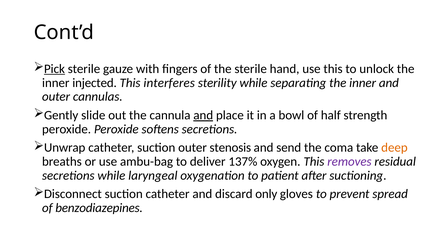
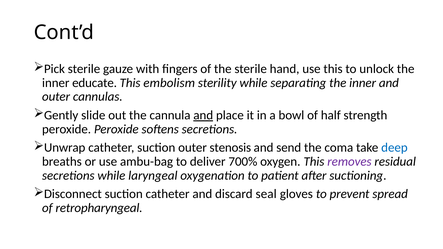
Pick underline: present -> none (54, 69)
injected: injected -> educate (95, 83)
interferes: interferes -> embolism (169, 83)
deep colour: orange -> blue (394, 148)
137%: 137% -> 700% (243, 162)
only: only -> seal (266, 194)
benzodiazepines: benzodiazepines -> retropharyngeal (99, 208)
